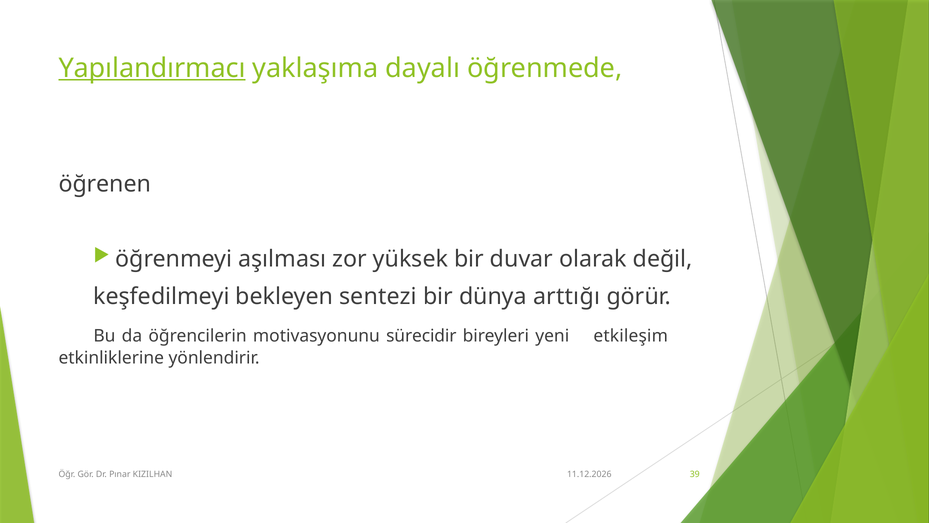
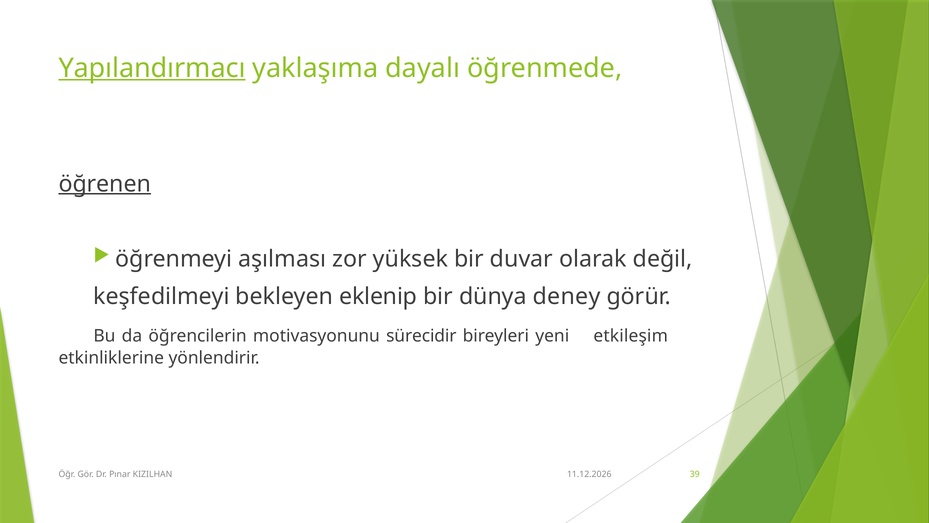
öğrenen underline: none -> present (105, 184)
sentezi: sentezi -> eklenip (378, 296)
arttığı: arttığı -> deney (567, 296)
